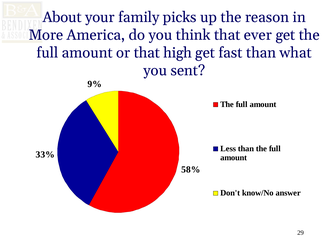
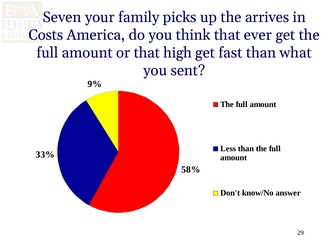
About: About -> Seven (62, 17)
reason: reason -> arrives (267, 17)
More: More -> Costs (46, 35)
